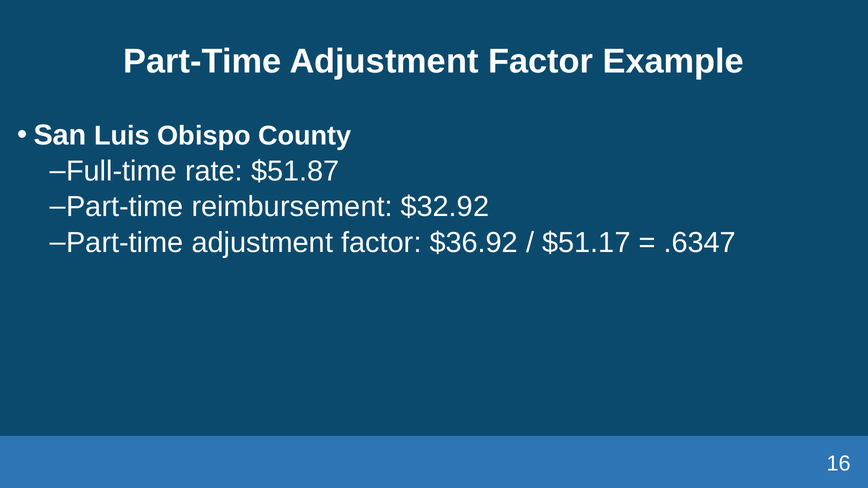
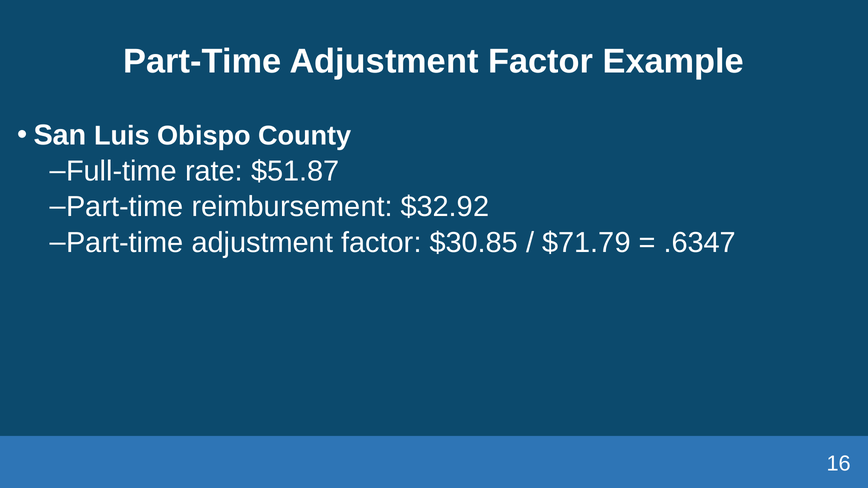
$36.92: $36.92 -> $30.85 (474, 243)
$51.17: $51.17 -> $71.79 (586, 243)
